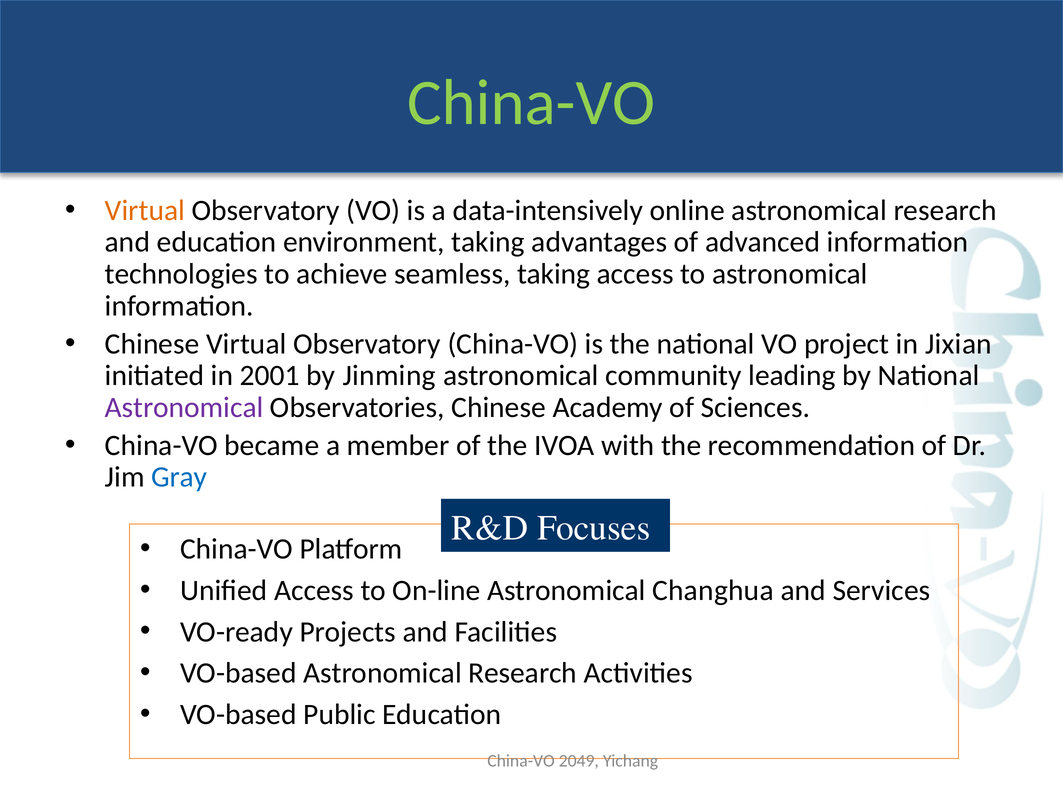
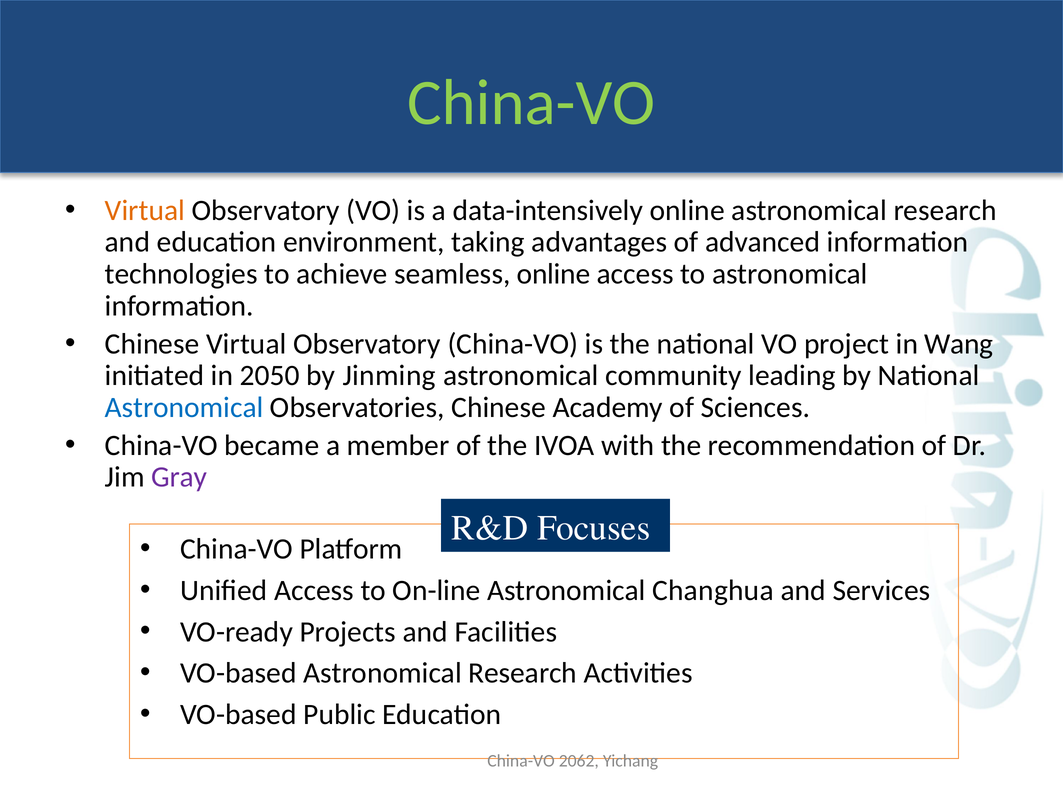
seamless taking: taking -> online (554, 274)
Jixian: Jixian -> Wang (959, 344)
2001: 2001 -> 2050 (270, 376)
Astronomical colour: purple -> blue (184, 408)
Gray colour: blue -> purple (179, 477)
2049: 2049 -> 2062 (579, 761)
